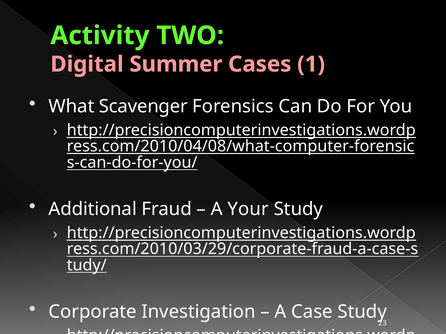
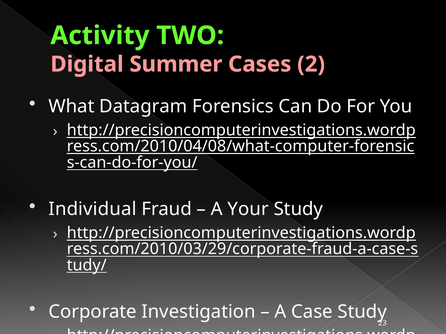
1: 1 -> 2 (311, 64)
Scavenger: Scavenger -> Datagram (143, 106)
Additional: Additional -> Individual (93, 209)
